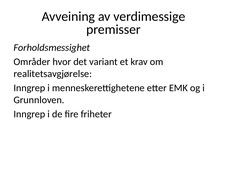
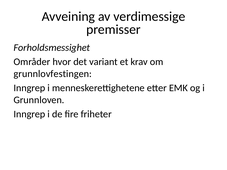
realitetsavgjørelse: realitetsavgjørelse -> grunnlovfestingen (53, 74)
